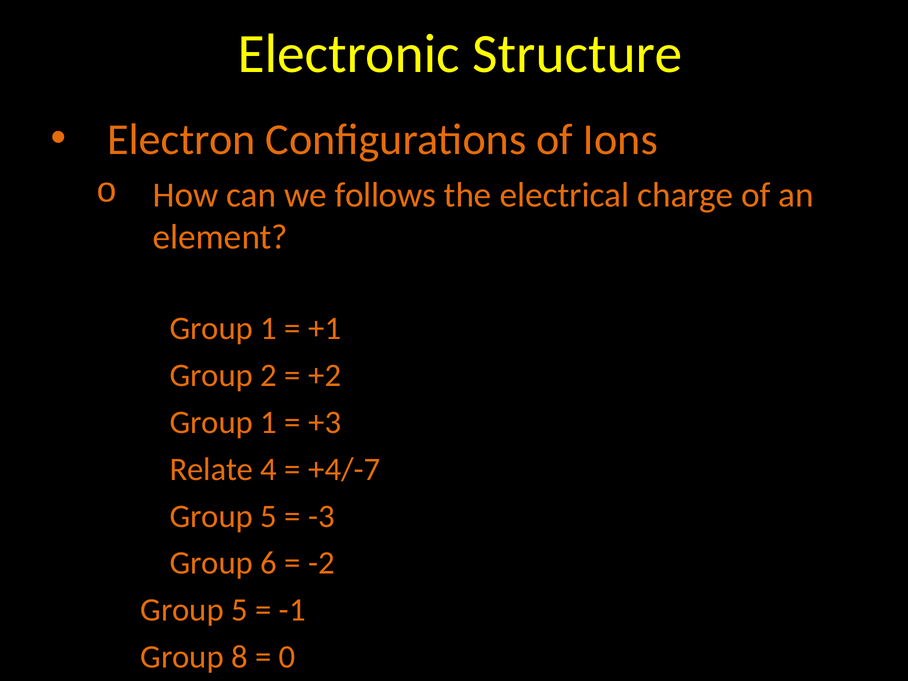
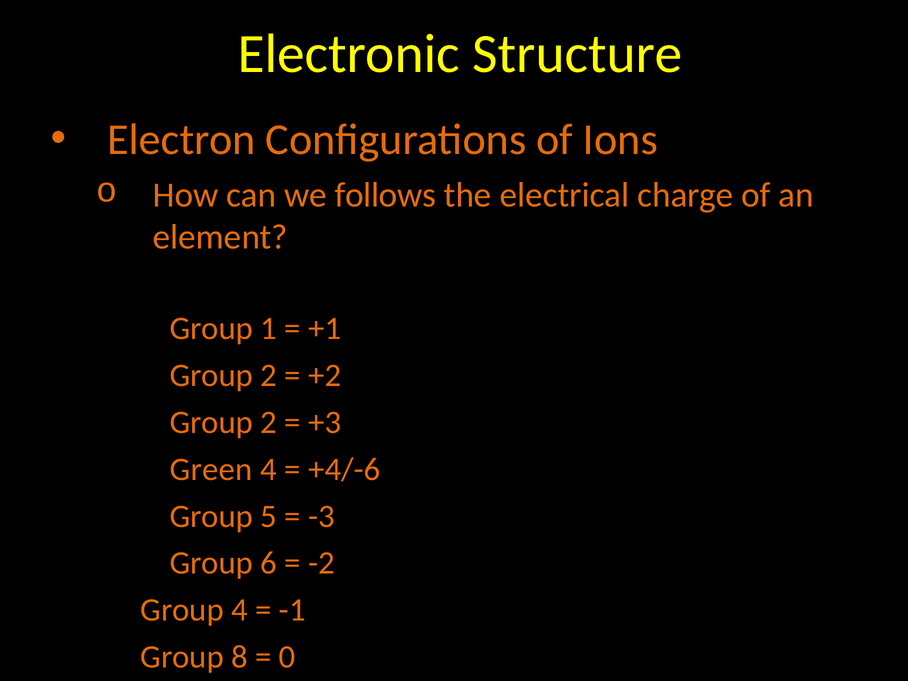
1: 1 -> 2 (269, 422)
Relate: Relate -> Green (211, 469)
+4/-7: +4/-7 -> +4/-6 (344, 469)
5: 5 -> 4 (239, 610)
